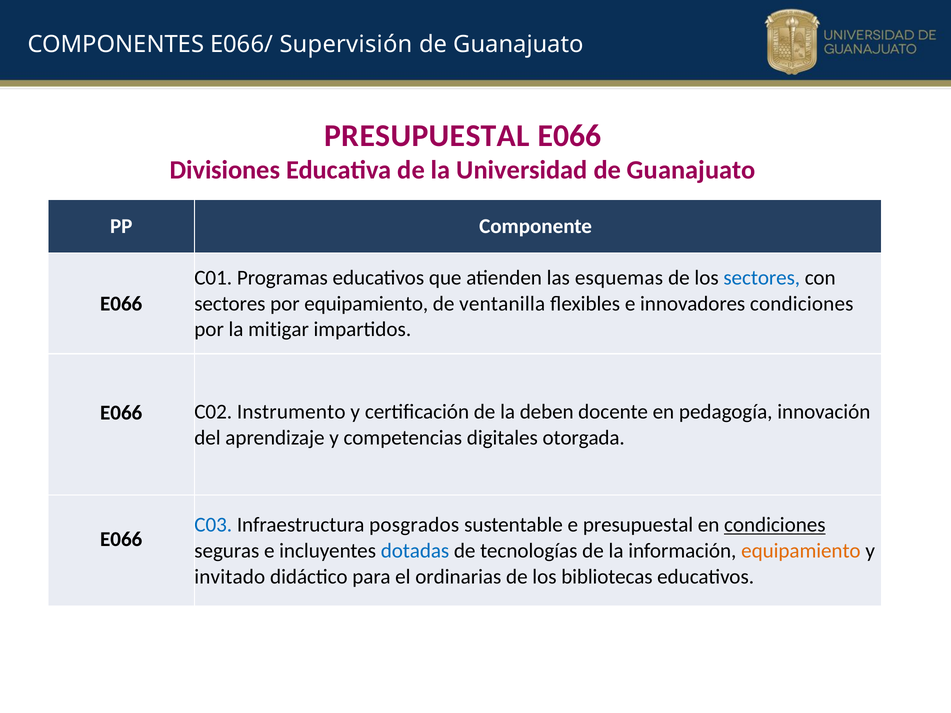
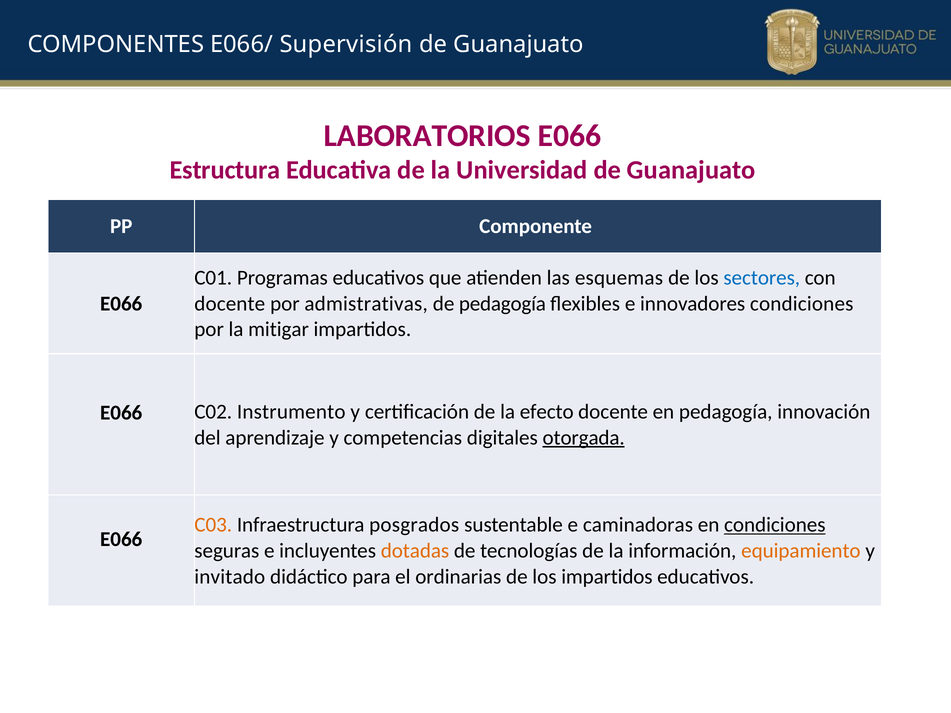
PRESUPUESTAL: PRESUPUESTAL -> LABORATORIOS (427, 136)
Divisiones: Divisiones -> Estructura (225, 170)
sectores: sectores -> docente (230, 304)
por equipamiento: equipamiento -> admistrativas (366, 304)
de ventanilla: ventanilla -> pedagogía (502, 304)
deben: deben -> efecto (547, 412)
otorgada underline: none -> present (584, 438)
C03 colour: blue -> orange (213, 525)
e presupuestal: presupuestal -> caminadoras (638, 525)
dotadas colour: blue -> orange (415, 551)
los bibliotecas: bibliotecas -> impartidos (607, 577)
